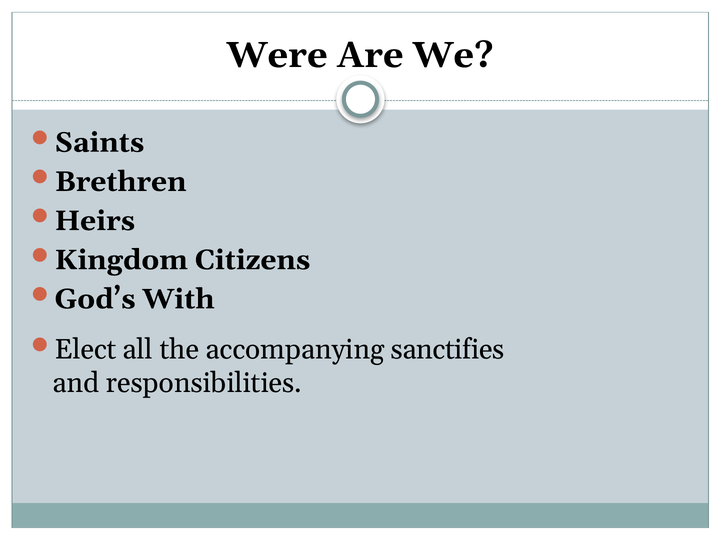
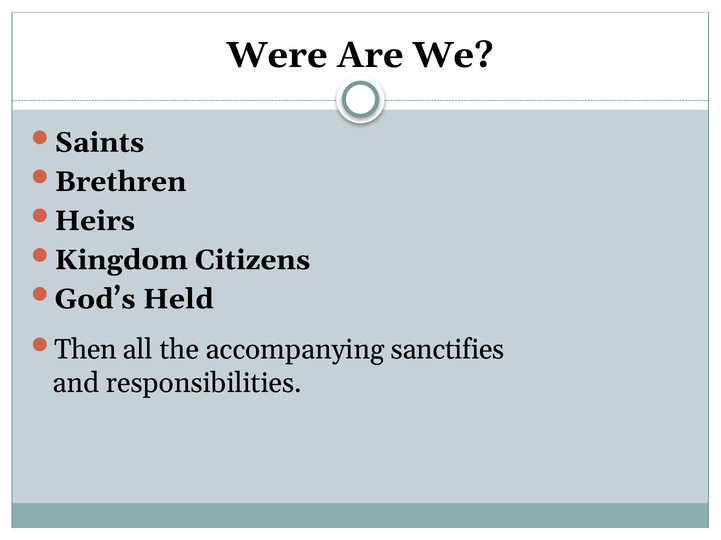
With: With -> Held (178, 299)
Elect: Elect -> Then (86, 350)
